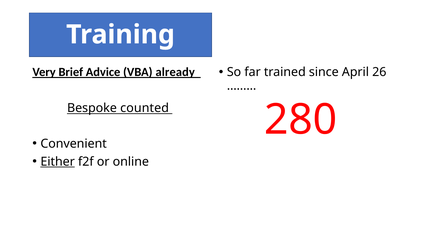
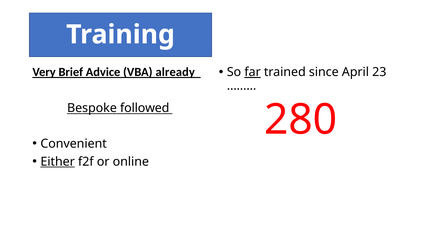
far underline: none -> present (253, 72)
26: 26 -> 23 (379, 72)
counted: counted -> followed (145, 108)
